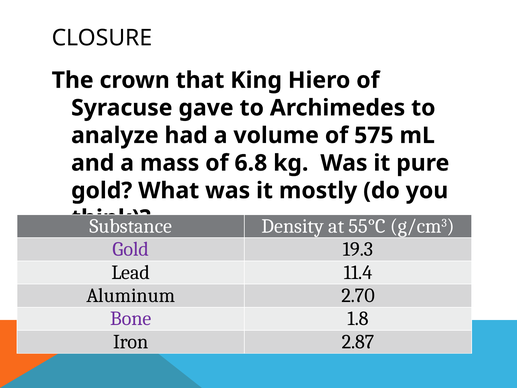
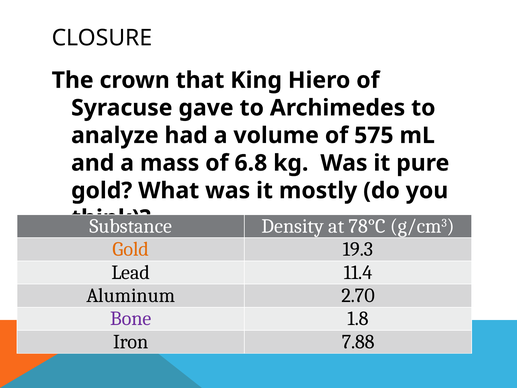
55°C: 55°C -> 78°C (367, 226)
Gold colour: purple -> orange (131, 249)
2.87: 2.87 -> 7.88 (358, 342)
